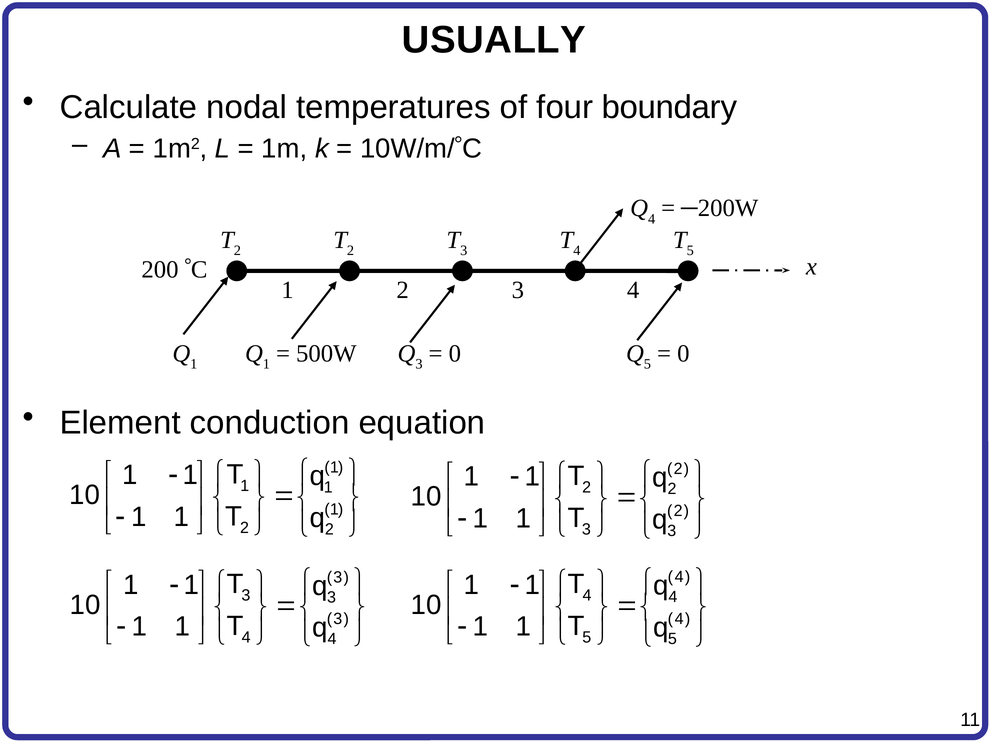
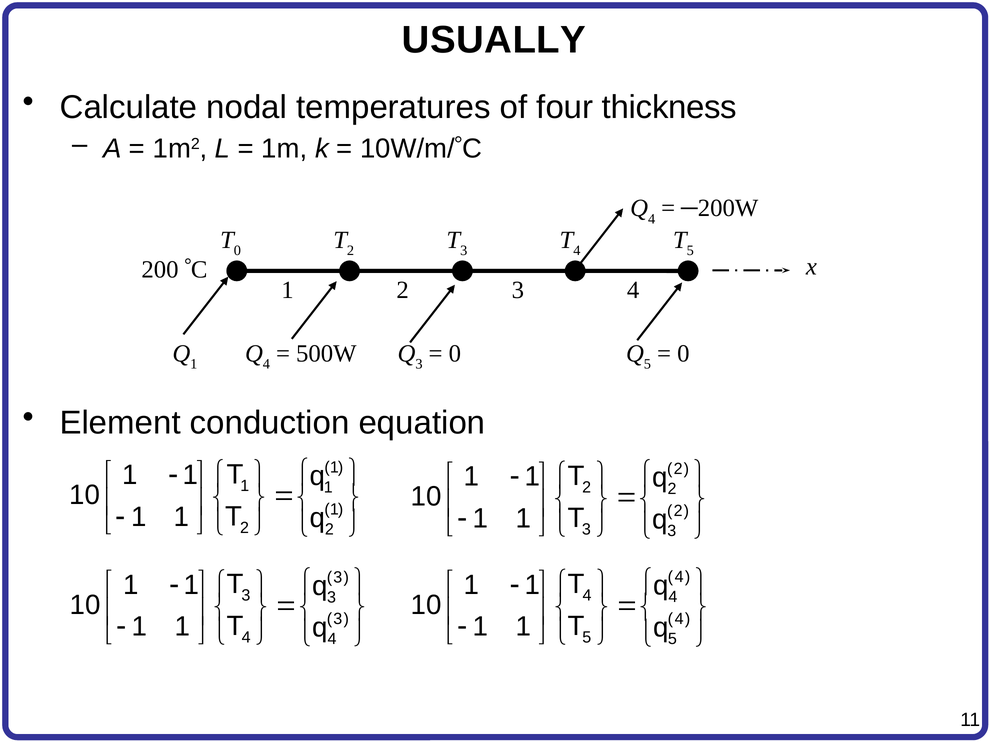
boundary: boundary -> thickness (669, 107)
2: 2 -> 0 (237, 251)
1: 1 -> 4 (266, 364)
